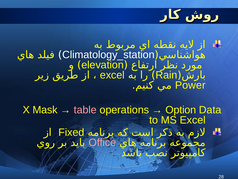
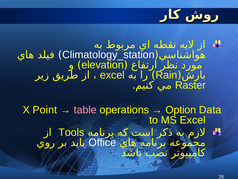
Power: Power -> Raster (190, 85)
Mask: Mask -> Point (45, 110)
Fixed: Fixed -> Tools (71, 132)
Office colour: pink -> white (102, 142)
